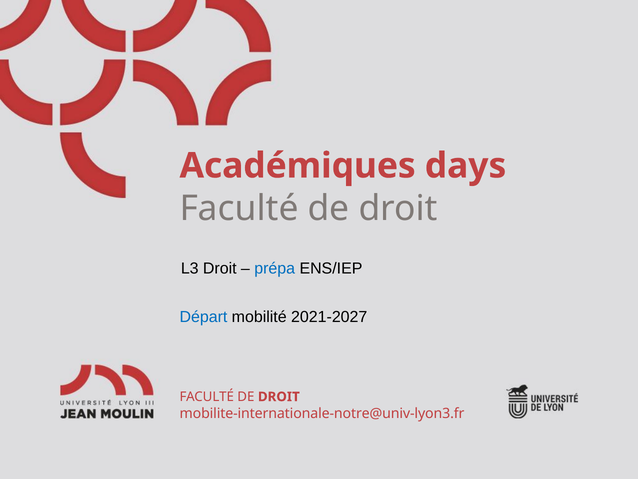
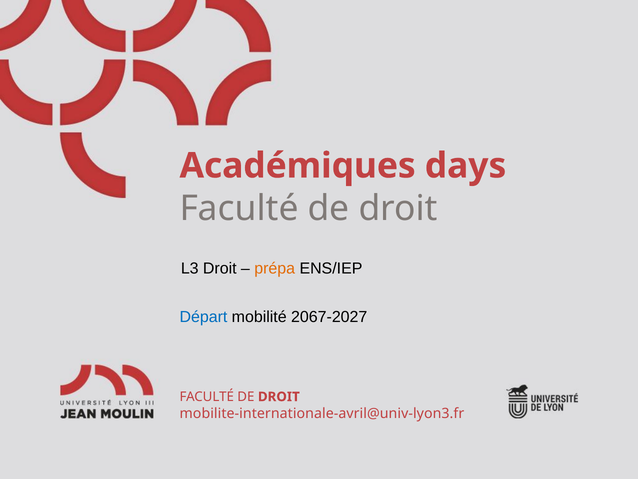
prépa colour: blue -> orange (275, 268)
2021-2027: 2021-2027 -> 2067-2027 (329, 317)
mobilite-internationale-notre@univ-lyon3.fr: mobilite-internationale-notre@univ-lyon3.fr -> mobilite-internationale-avril@univ-lyon3.fr (322, 413)
